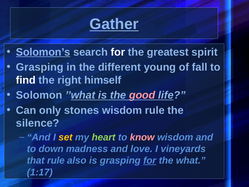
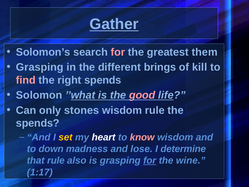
Solomon’s underline: present -> none (43, 52)
for colour: white -> pink (118, 52)
spirit: spirit -> them (205, 52)
young: young -> brings (160, 67)
fall: fall -> kill (200, 67)
find colour: white -> pink (26, 80)
right himself: himself -> spends (103, 80)
silence: silence -> spends (38, 123)
heart colour: light green -> white (104, 137)
love: love -> lose (142, 149)
vineyards: vineyards -> determine (183, 149)
what: what -> wine (191, 160)
